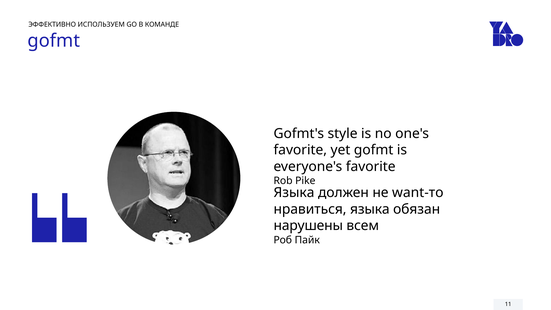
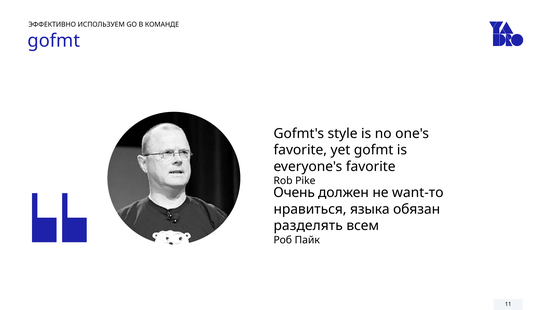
Языка: Языка -> Очень (294, 193)
нарушены: нарушены -> разделять (308, 226)
